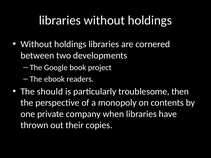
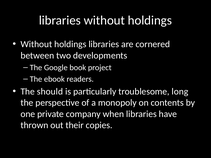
then: then -> long (180, 92)
